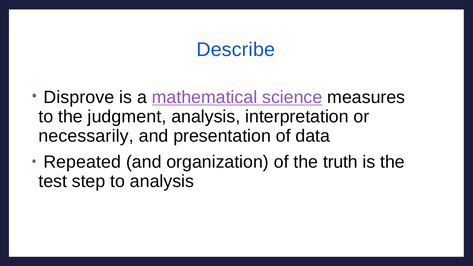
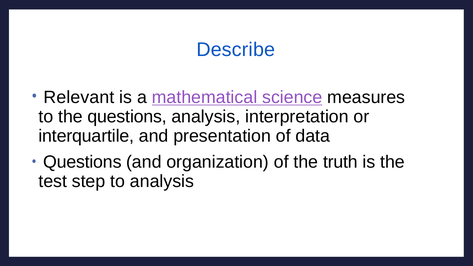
Disprove: Disprove -> Relevant (79, 97)
the judgment: judgment -> questions (127, 117)
necessarily: necessarily -> interquartile (86, 136)
Repeated: Repeated -> Questions (82, 162)
